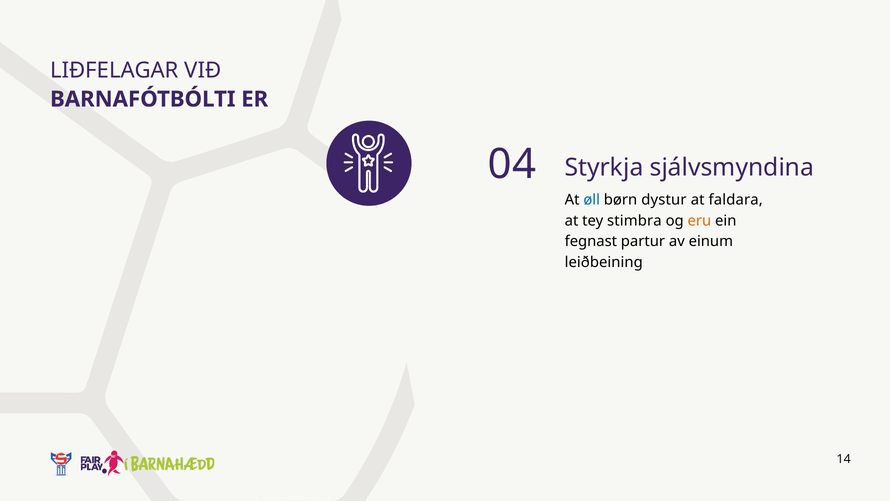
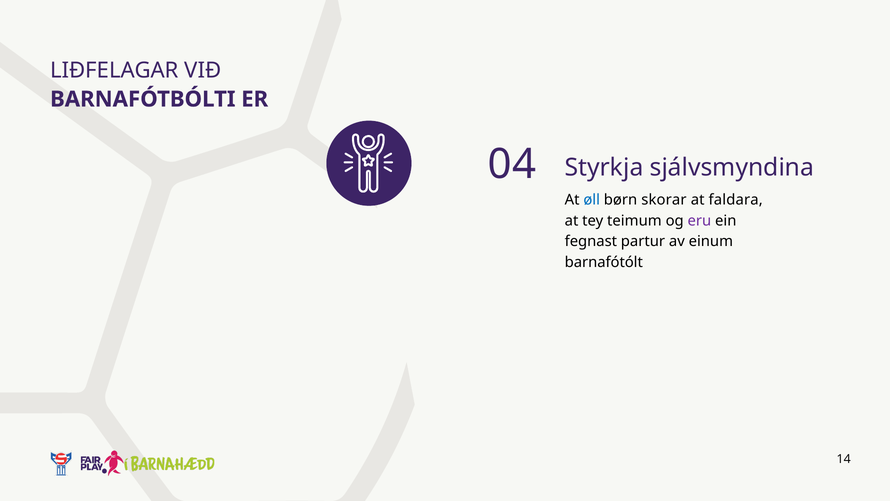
dystur: dystur -> skorar (664, 200)
stimbra: stimbra -> teimum (634, 221)
eru colour: orange -> purple (699, 221)
leiðbeining: leiðbeining -> barnafótólt (604, 262)
